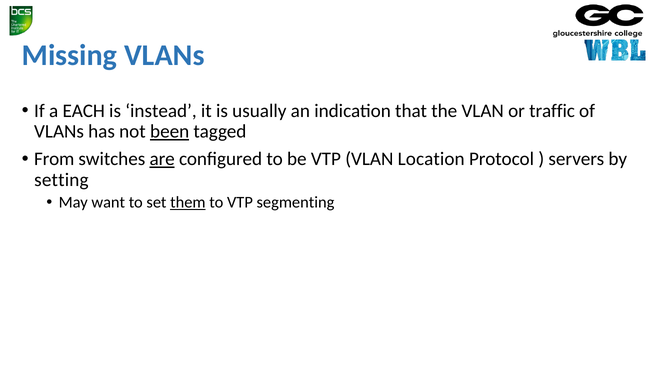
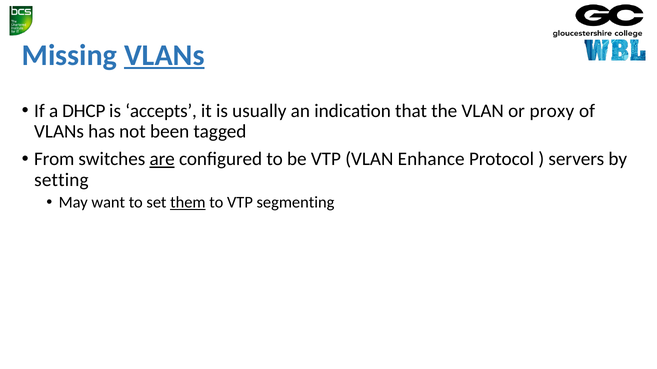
VLANs underline: none -> present (164, 55)
EACH: EACH -> DHCP (84, 111)
instead: instead -> accepts (161, 111)
traffic: traffic -> proxy (552, 111)
been underline: present -> none (170, 132)
Location: Location -> Enhance (431, 159)
